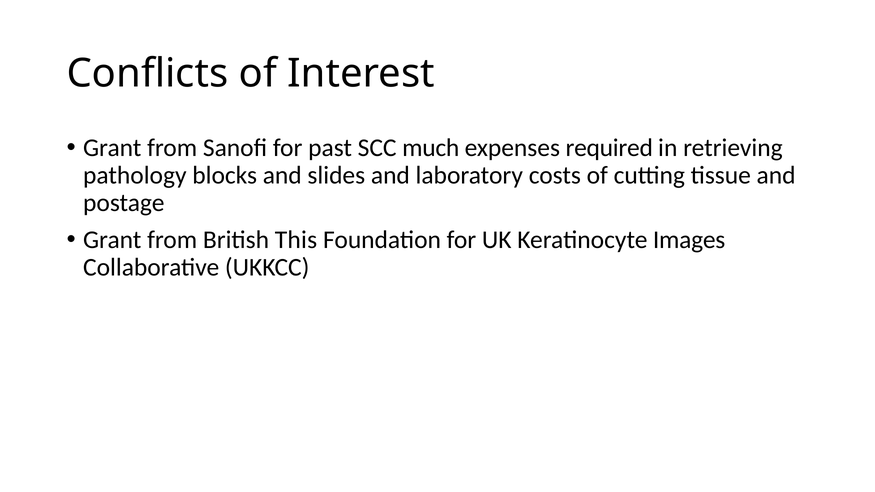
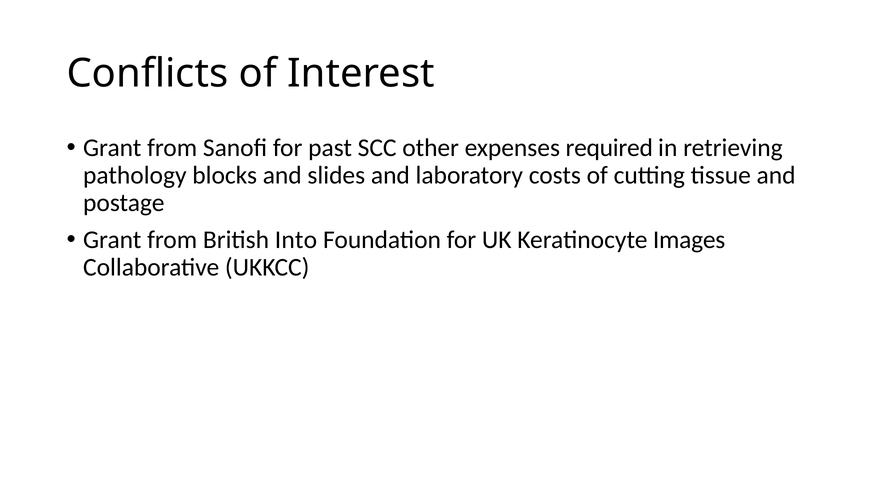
much: much -> other (431, 148)
This: This -> Into (296, 240)
